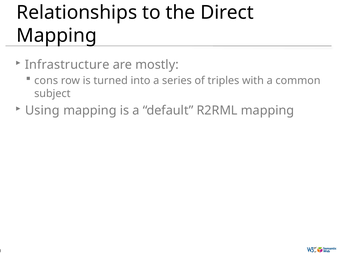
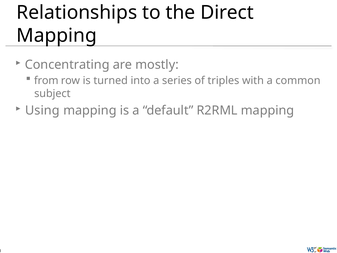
Infrastructure: Infrastructure -> Concentrating (67, 65)
cons: cons -> from (46, 81)
